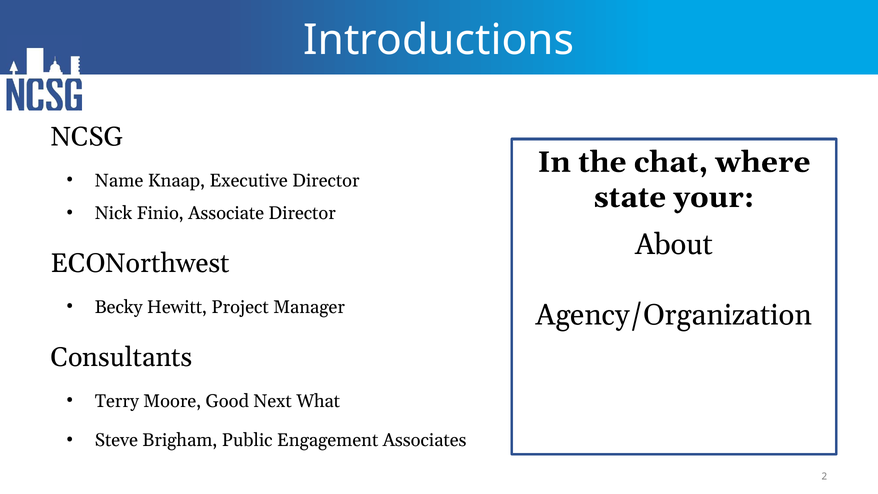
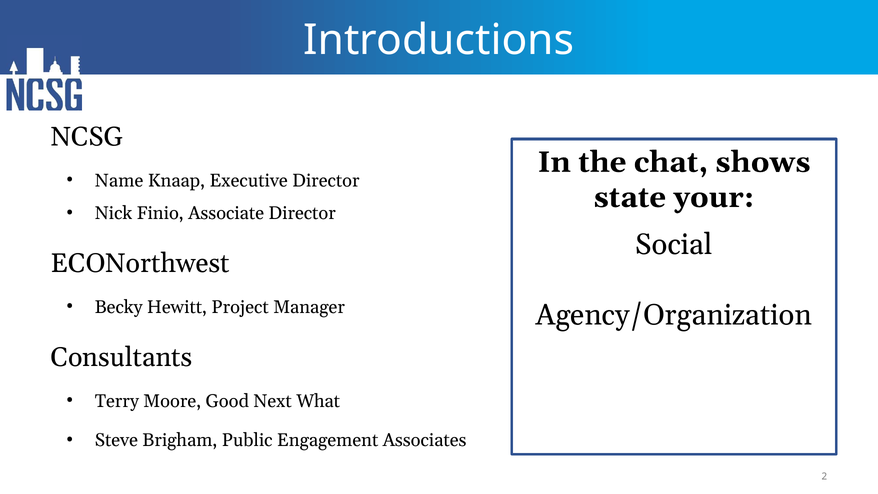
where: where -> shows (763, 162)
About: About -> Social (674, 245)
